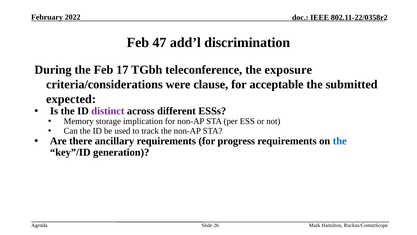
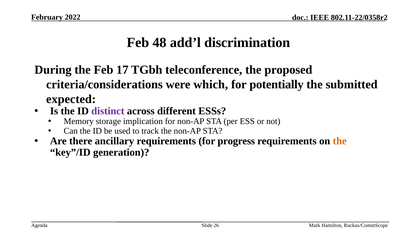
47: 47 -> 48 (159, 43)
exposure: exposure -> proposed (288, 70)
clause: clause -> which (211, 84)
acceptable: acceptable -> potentially (277, 84)
the colour: blue -> orange (340, 141)
